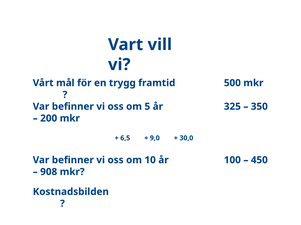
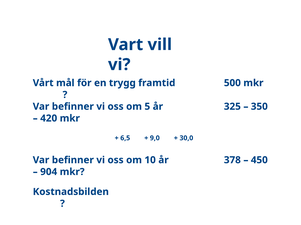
200: 200 -> 420 (49, 119)
100: 100 -> 378 (232, 161)
908: 908 -> 904 (49, 172)
